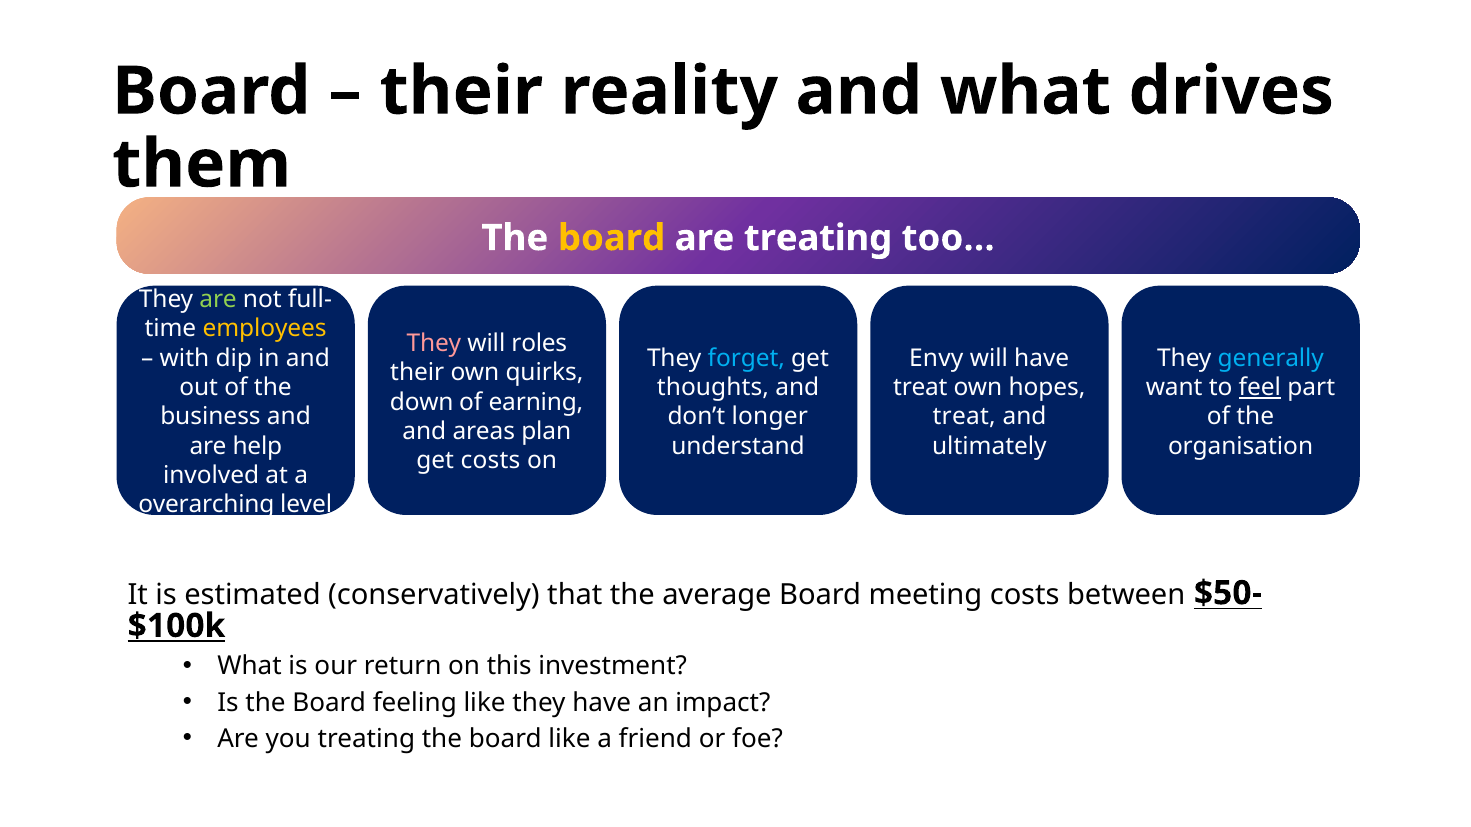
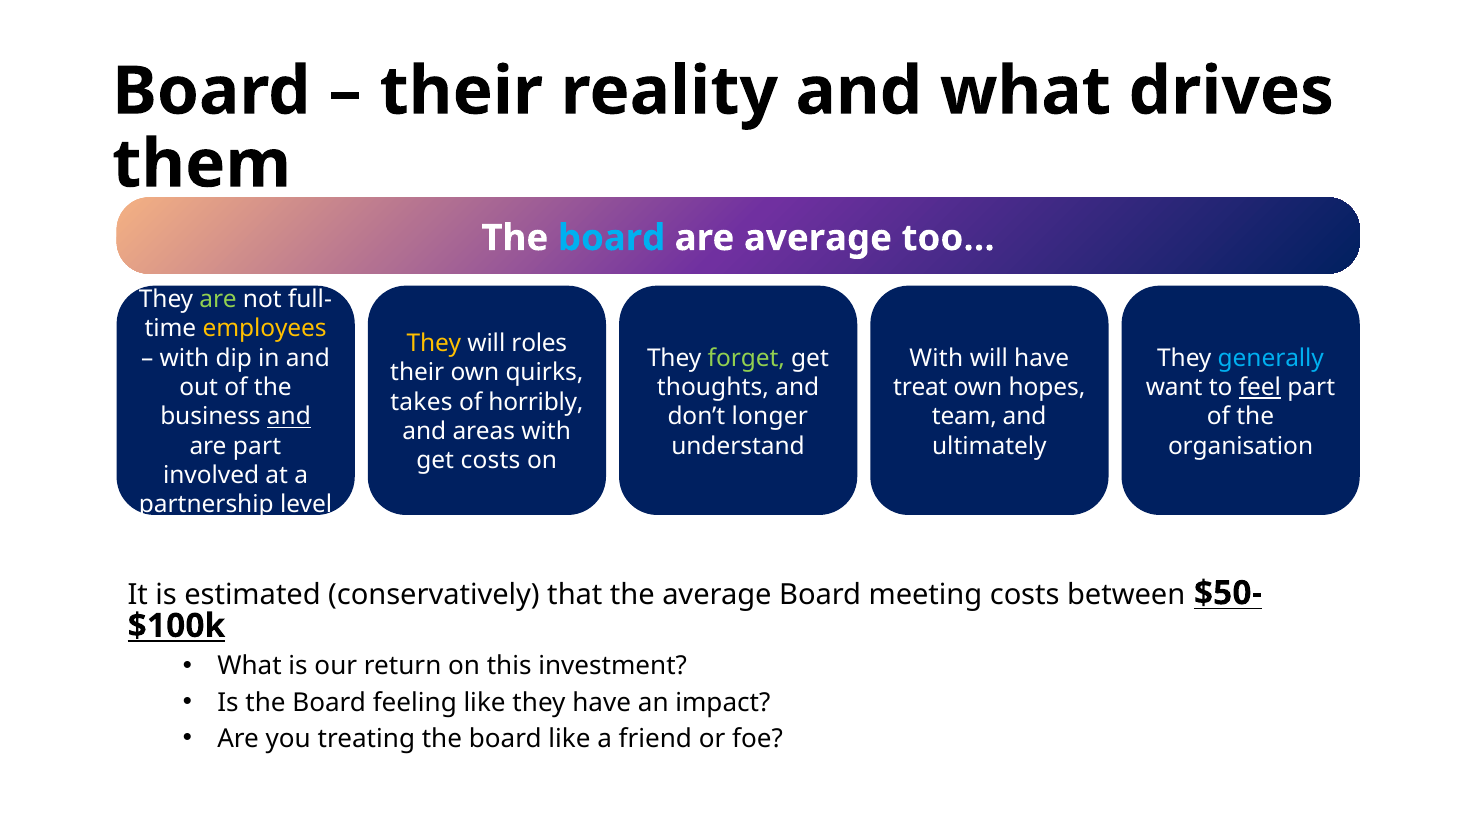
board colour: yellow -> light blue (612, 238)
are treating: treating -> average (818, 238)
They colour: pink -> yellow (434, 343)
forget colour: light blue -> light green (746, 358)
Envy: Envy -> With (936, 358)
down: down -> takes (421, 402)
earning: earning -> horribly (536, 402)
and underline: none -> present (289, 417)
treat: treat -> team (964, 417)
areas plan: plan -> with (546, 432)
are help: help -> part (257, 446)
overarching: overarching -> partnership (206, 505)
